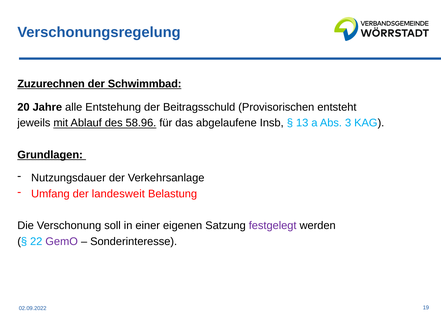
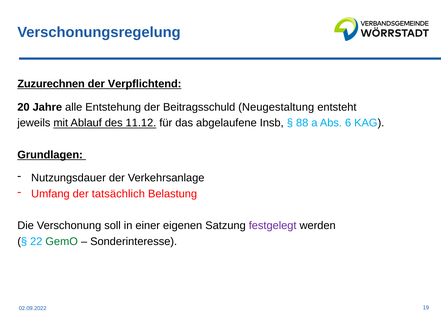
Schwimmbad: Schwimmbad -> Verpflichtend (145, 84)
Provisorischen: Provisorischen -> Neugestaltung (276, 107)
58.96: 58.96 -> 11.12 (141, 123)
13: 13 -> 88 (302, 123)
3: 3 -> 6 (348, 123)
landesweit: landesweit -> tatsächlich (118, 194)
GemO colour: purple -> green (62, 241)
